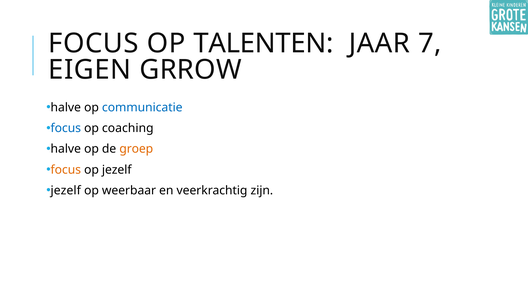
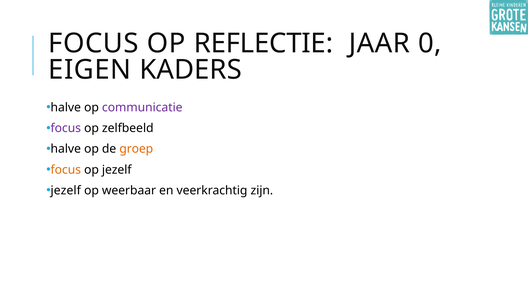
TALENTEN: TALENTEN -> REFLECTIE (263, 43)
7: 7 -> 0 (430, 43)
GRROW: GRROW -> KADERS (191, 70)
communicatie colour: blue -> purple (142, 107)
focus colour: blue -> purple (66, 128)
coaching: coaching -> zelfbeeld (128, 128)
